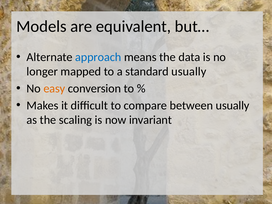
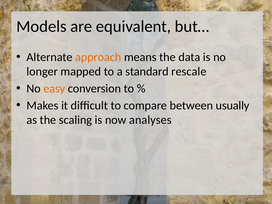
approach colour: blue -> orange (98, 57)
standard usually: usually -> rescale (189, 72)
invariant: invariant -> analyses (150, 120)
